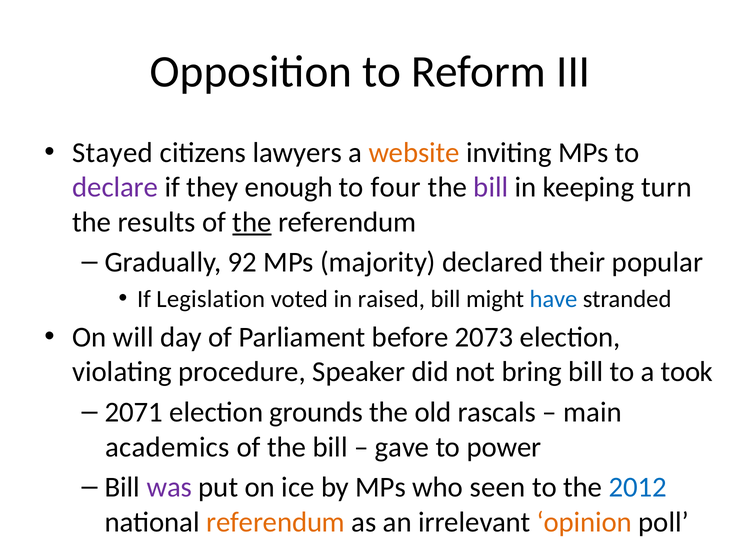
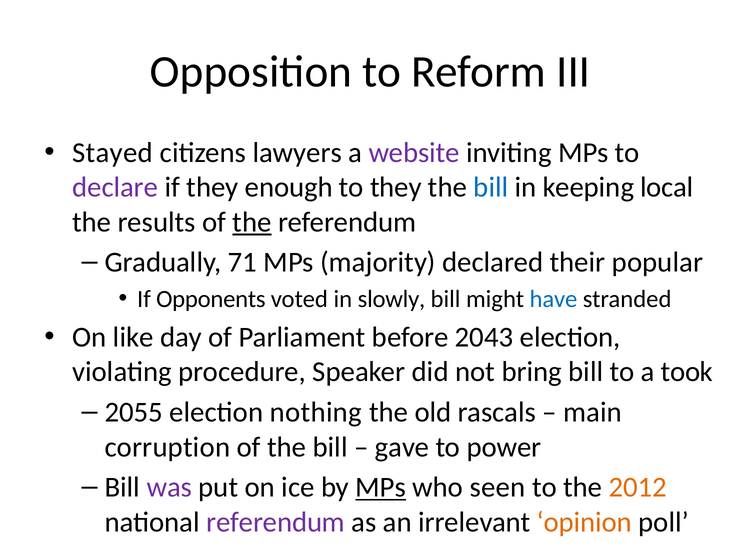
website colour: orange -> purple (414, 153)
to four: four -> they (396, 187)
bill colour: purple -> blue (491, 187)
turn: turn -> local (667, 187)
92: 92 -> 71 (242, 262)
Legislation: Legislation -> Opponents (211, 299)
raised: raised -> slowly (391, 299)
will: will -> like (133, 337)
2073: 2073 -> 2043 (484, 337)
2071: 2071 -> 2055 (134, 412)
grounds: grounds -> nothing (316, 412)
academics: academics -> corruption (167, 447)
MPs underline: none -> present (381, 487)
2012 colour: blue -> orange (638, 487)
referendum colour: orange -> purple (276, 522)
